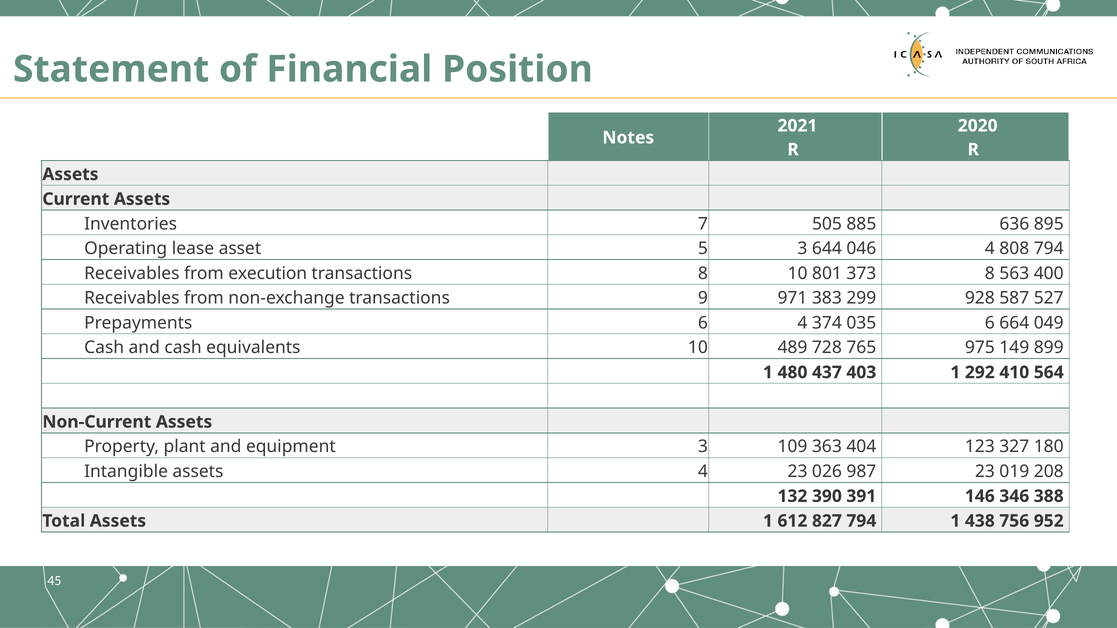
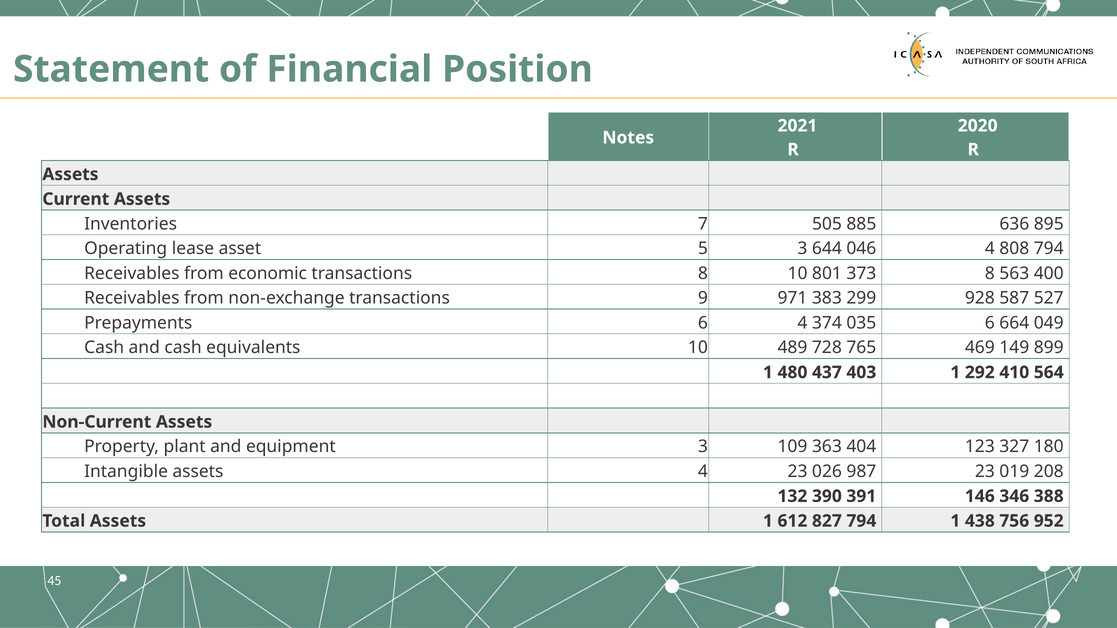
execution: execution -> economic (268, 274)
975: 975 -> 469 (980, 348)
